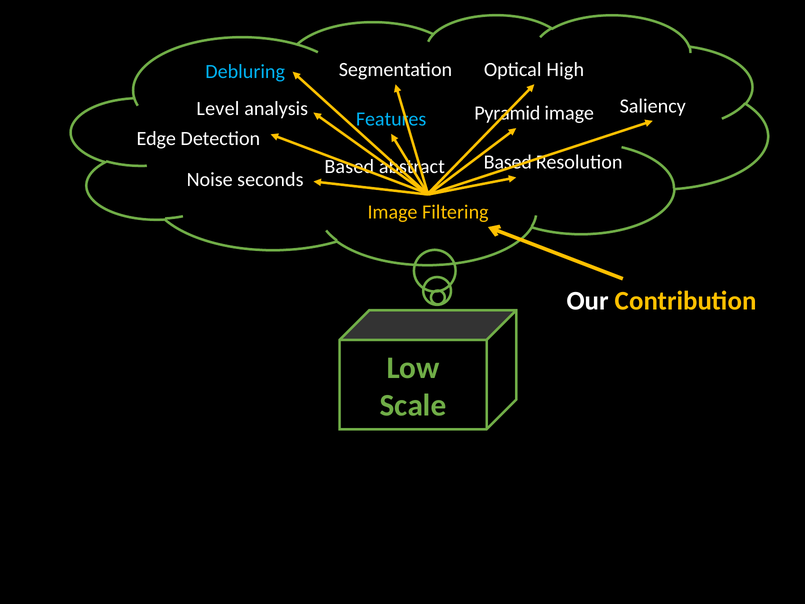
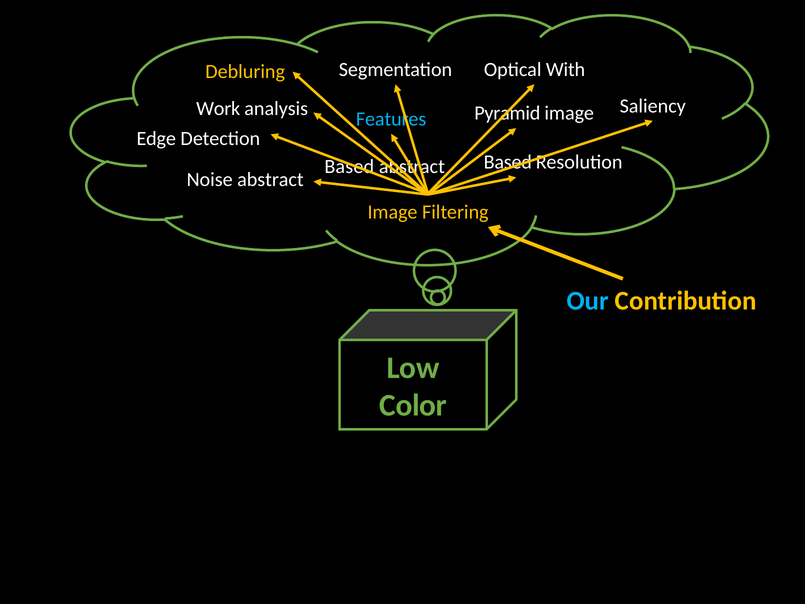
High: High -> With (565, 70)
Debluring colour: light blue -> yellow (245, 71)
Level: Level -> Work (218, 109)
Noise seconds: seconds -> abstract (270, 180)
Our colour: white -> light blue (588, 301)
Scale: Scale -> Color (413, 405)
